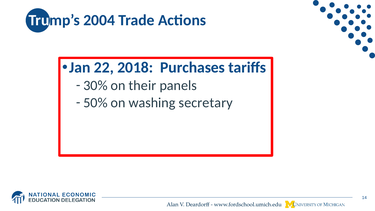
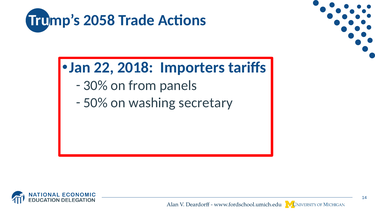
2004: 2004 -> 2058 (99, 20)
Purchases: Purchases -> Importers (193, 68)
their: their -> from (143, 86)
